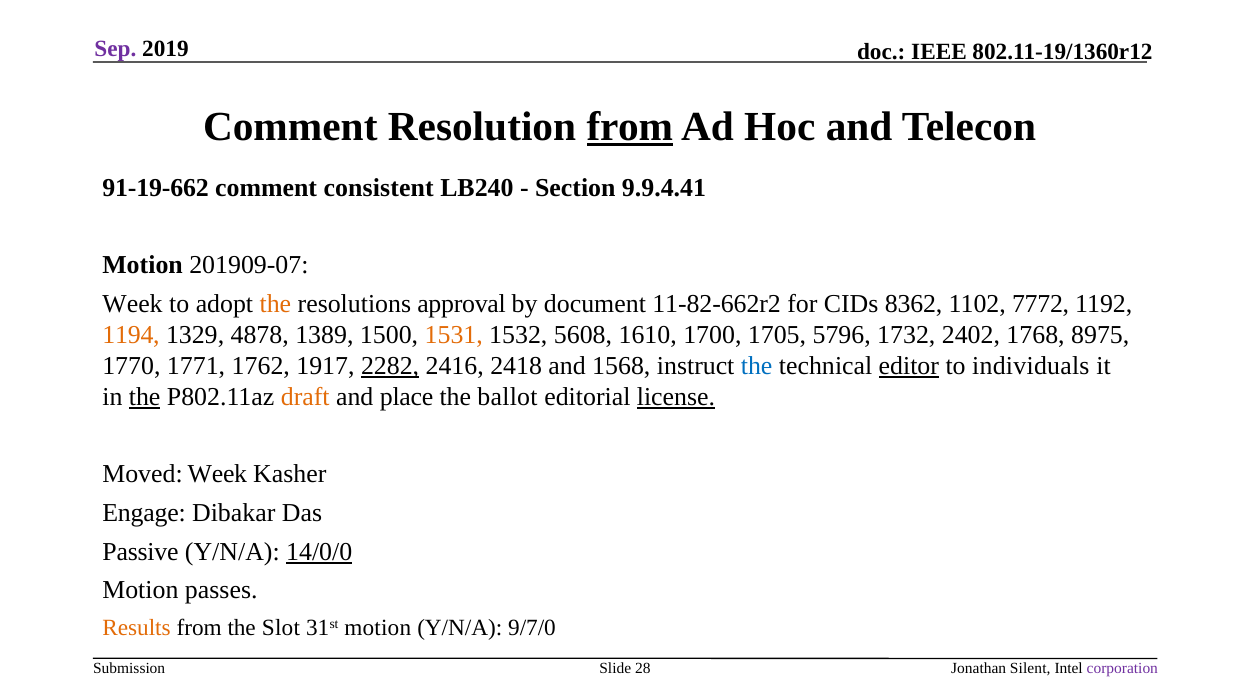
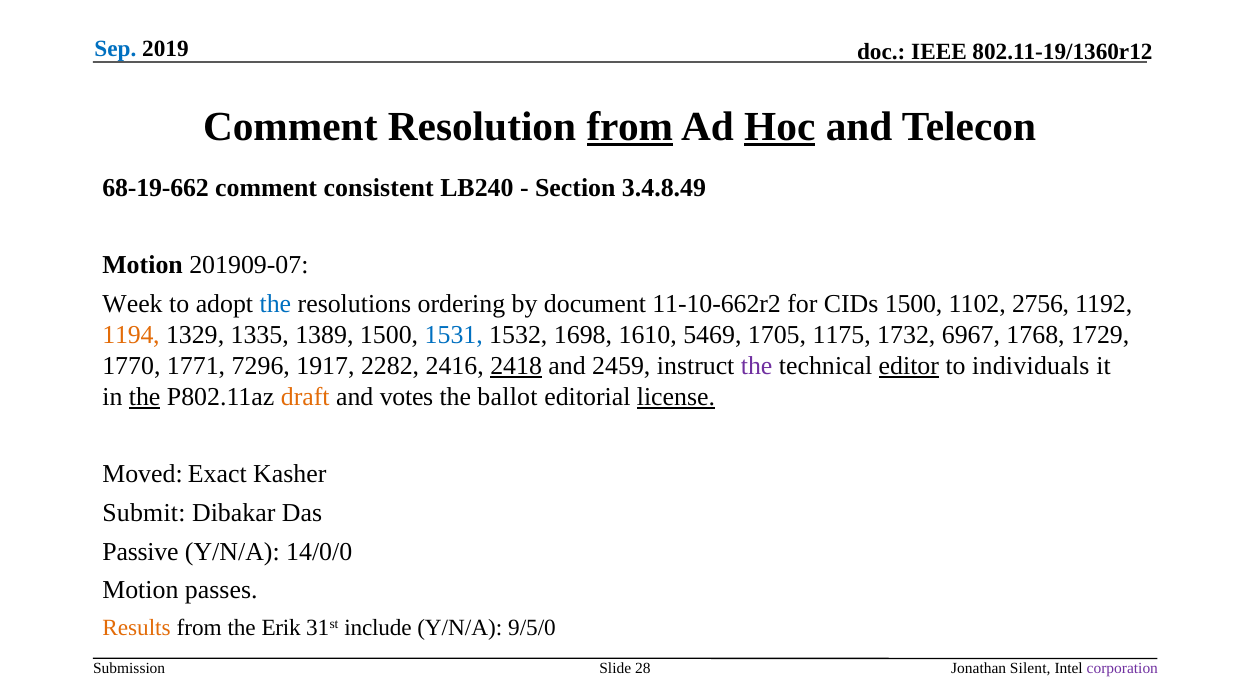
Sep colour: purple -> blue (115, 49)
Hoc underline: none -> present (780, 127)
91-19-662: 91-19-662 -> 68-19-662 (156, 188)
9.9.4.41: 9.9.4.41 -> 3.4.8.49 (664, 188)
the colour: orange -> blue (275, 304)
approval: approval -> ordering (461, 304)
11-82-662r2: 11-82-662r2 -> 11-10-662r2 (717, 304)
CIDs 8362: 8362 -> 1500 (914, 304)
7772: 7772 -> 2756 (1041, 304)
4878: 4878 -> 1335 (260, 335)
1531 colour: orange -> blue (454, 335)
5608: 5608 -> 1698 (583, 335)
1700: 1700 -> 5469 (712, 335)
5796: 5796 -> 1175 (842, 335)
2402: 2402 -> 6967 (971, 335)
8975: 8975 -> 1729 (1100, 335)
1762: 1762 -> 7296 (261, 366)
2282 underline: present -> none (390, 366)
2418 underline: none -> present (516, 366)
1568: 1568 -> 2459 (621, 366)
the colour: blue -> purple (757, 366)
place: place -> votes (407, 397)
Moved Week: Week -> Exact (217, 475)
Engage: Engage -> Submit (144, 513)
14/0/0 underline: present -> none (319, 552)
Slot: Slot -> Erik (281, 628)
31st motion: motion -> include (378, 628)
9/7/0: 9/7/0 -> 9/5/0 (532, 628)
